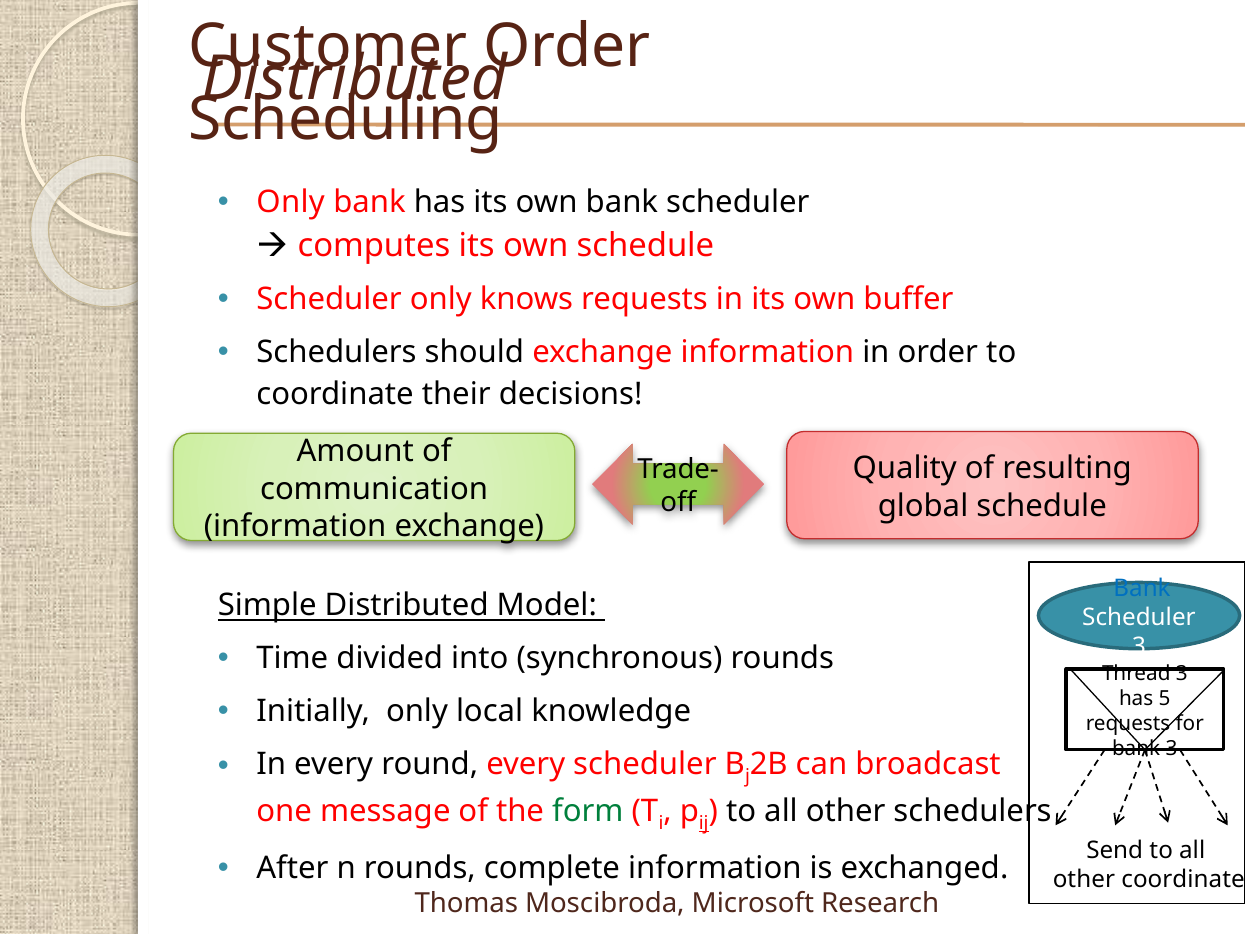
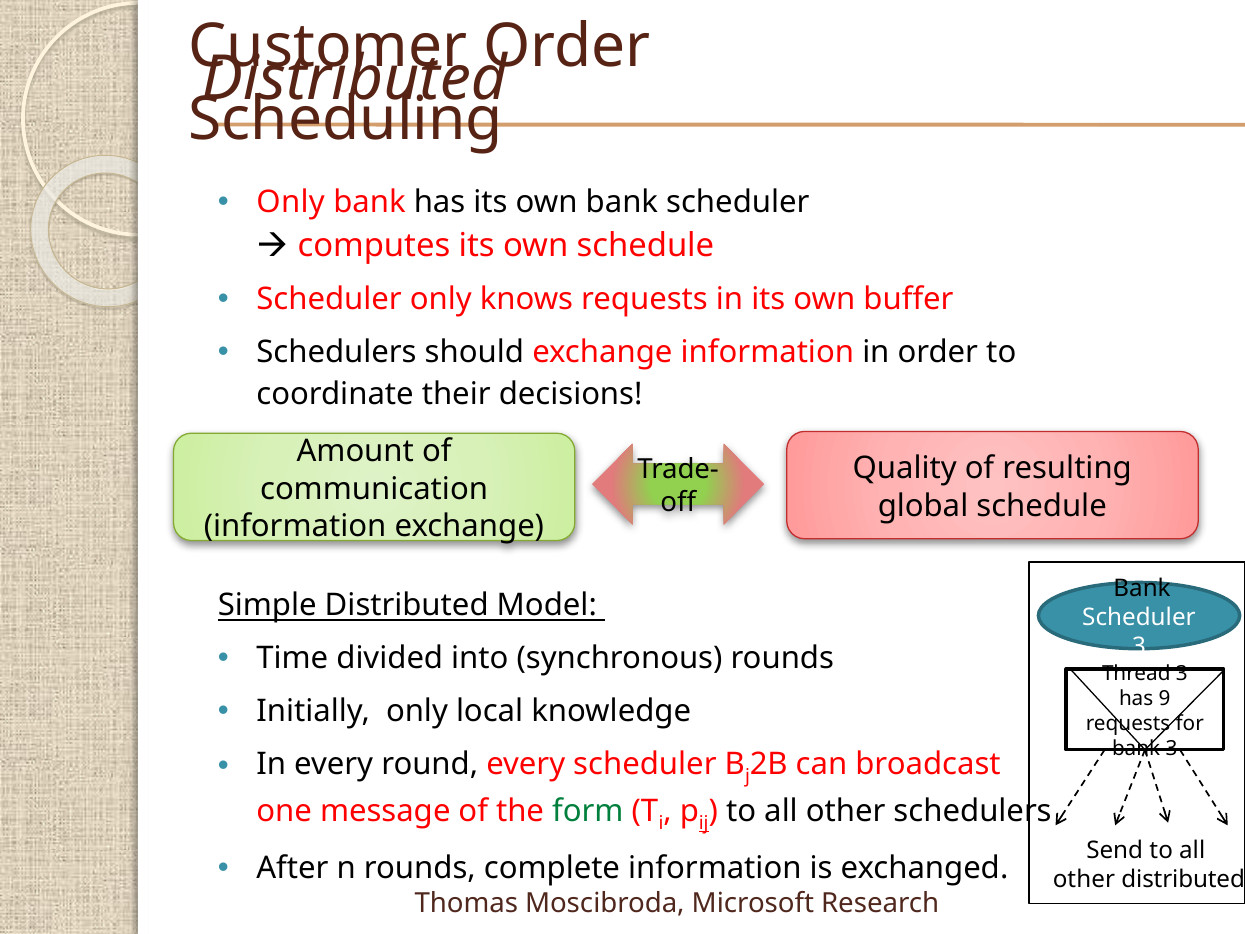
Bank colour: blue -> black (1142, 588)
5: 5 -> 9 (1165, 698)
other coordinate: coordinate -> distributed (1183, 879)
